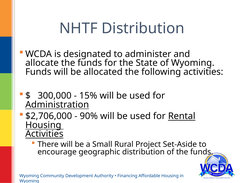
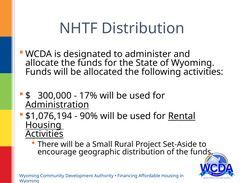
15%: 15% -> 17% (88, 96)
$2,706,000: $2,706,000 -> $1,076,194 (49, 116)
